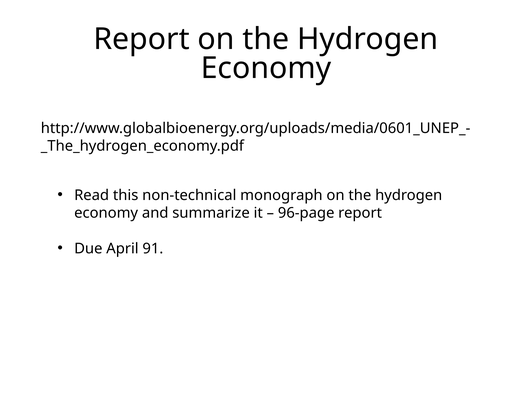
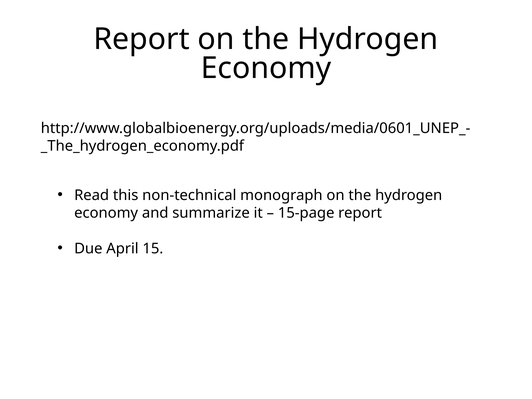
96-page: 96-page -> 15-page (306, 213)
91: 91 -> 15 (153, 248)
